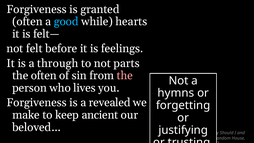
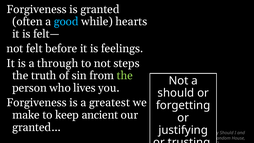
parts: parts -> steps (127, 63)
the often: often -> truth (44, 76)
the colour: pink -> light green (125, 76)
hymns: hymns -> should (176, 93)
revealed: revealed -> greatest (109, 103)
beloved…: beloved… -> granted… (36, 127)
